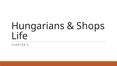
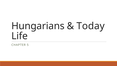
Shops: Shops -> Today (91, 26)
